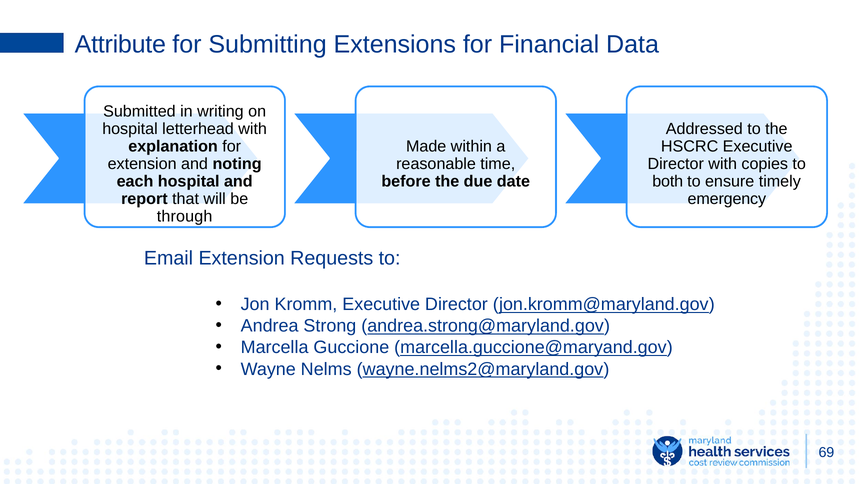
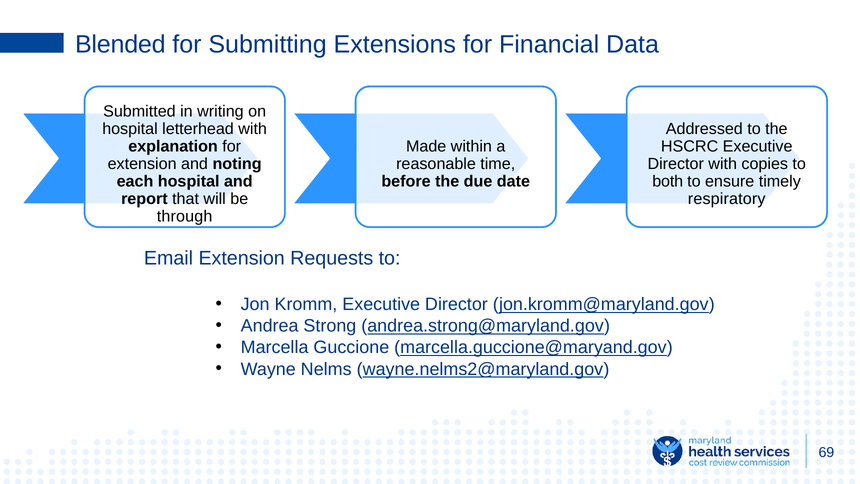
Attribute: Attribute -> Blended (120, 45)
emergency: emergency -> respiratory (727, 199)
